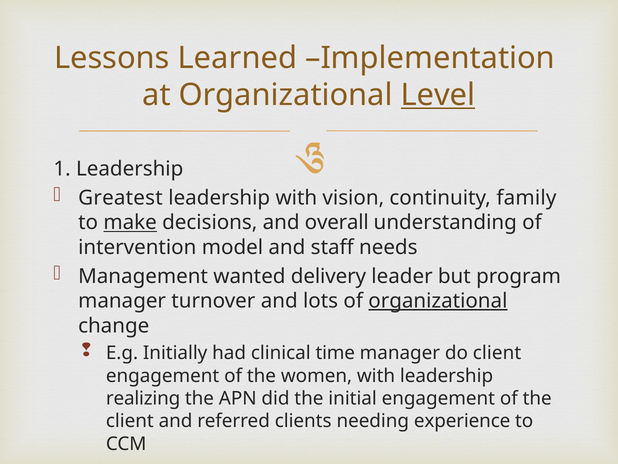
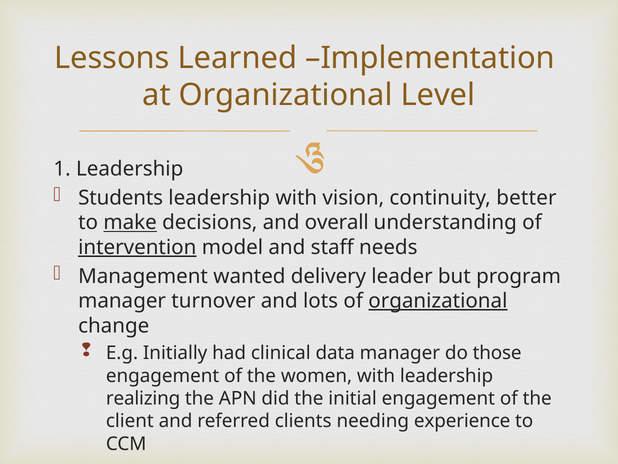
Level underline: present -> none (438, 95)
Greatest: Greatest -> Students (121, 198)
family: family -> better (526, 198)
intervention underline: none -> present (137, 247)
time: time -> data (335, 353)
do client: client -> those (497, 353)
